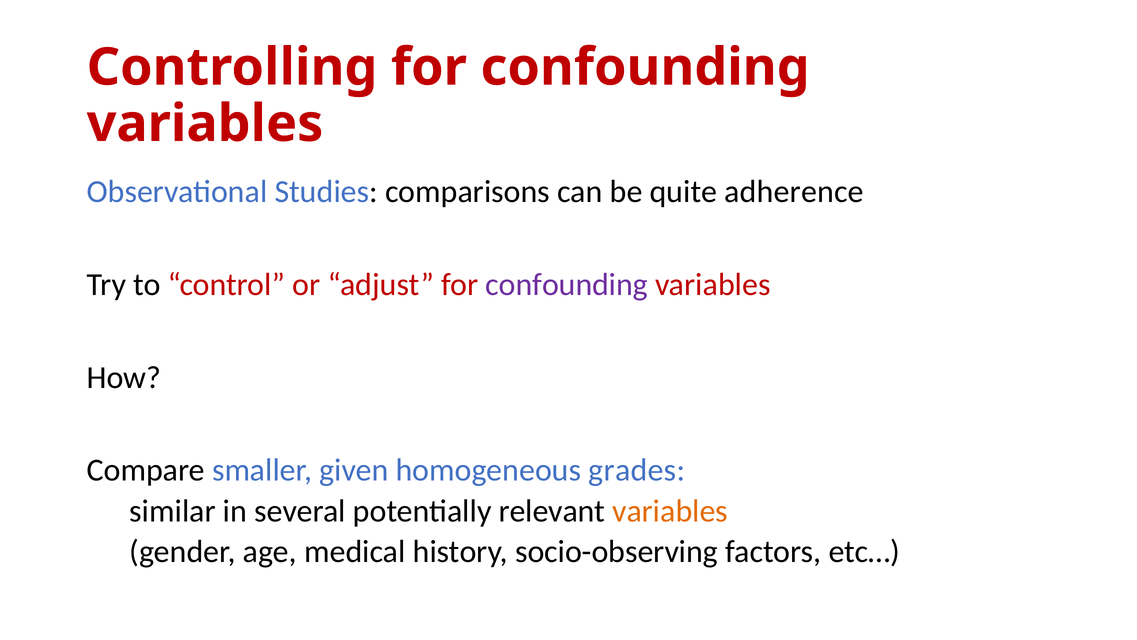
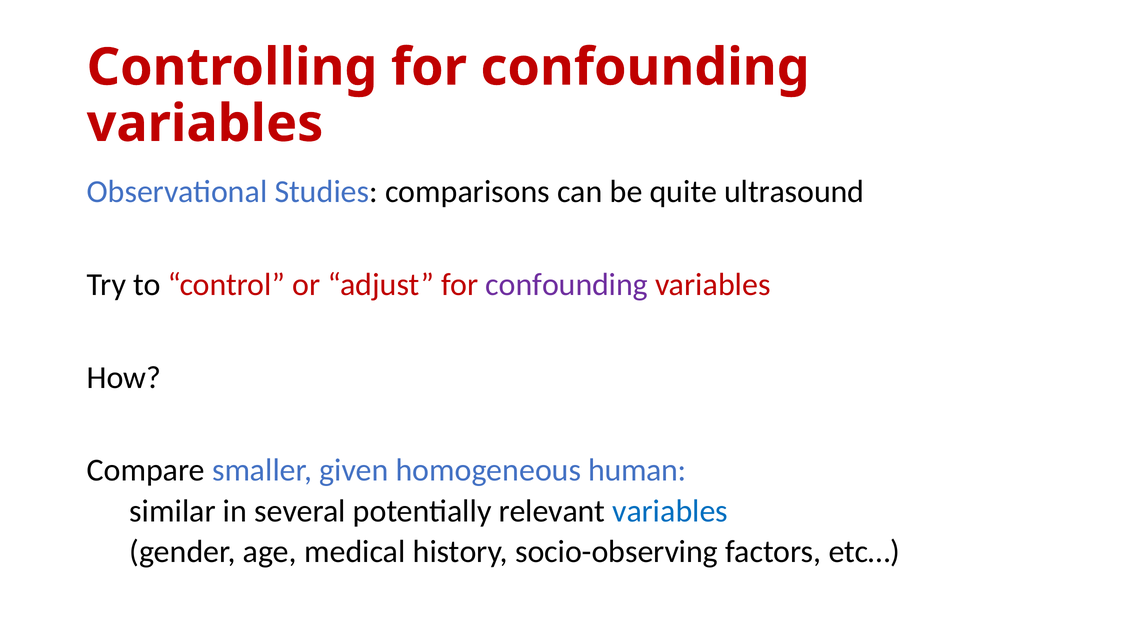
adherence: adherence -> ultrasound (794, 192)
grades: grades -> human (637, 470)
variables colour: orange -> blue (670, 511)
